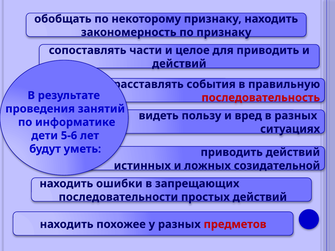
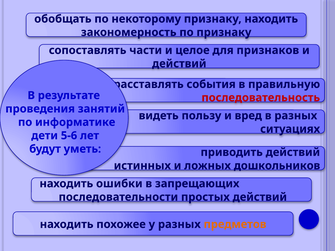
для приводить: приводить -> признаков (268, 50)
созидательной: созидательной -> дошкольников (277, 166)
предметов colour: red -> orange (235, 225)
